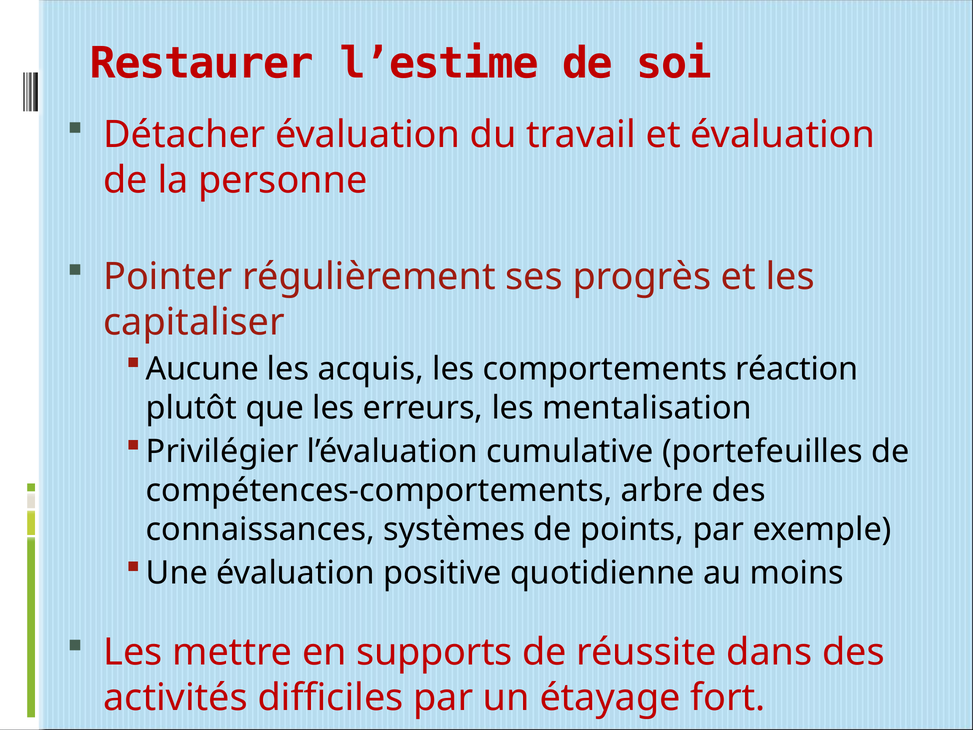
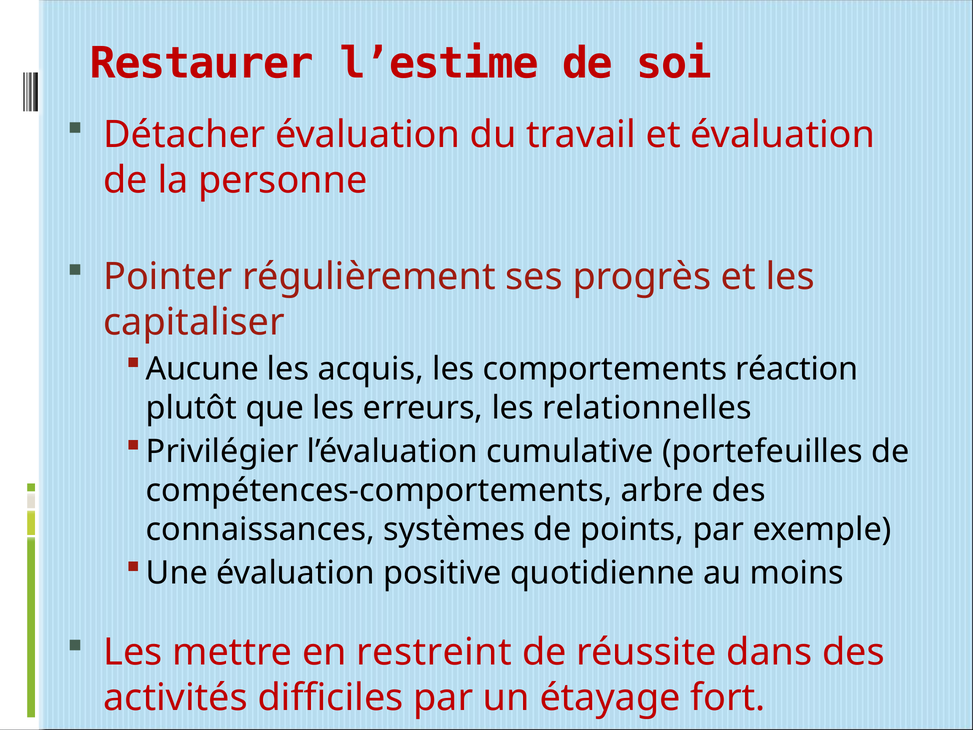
mentalisation: mentalisation -> relationnelles (647, 408)
supports: supports -> restreint (434, 652)
